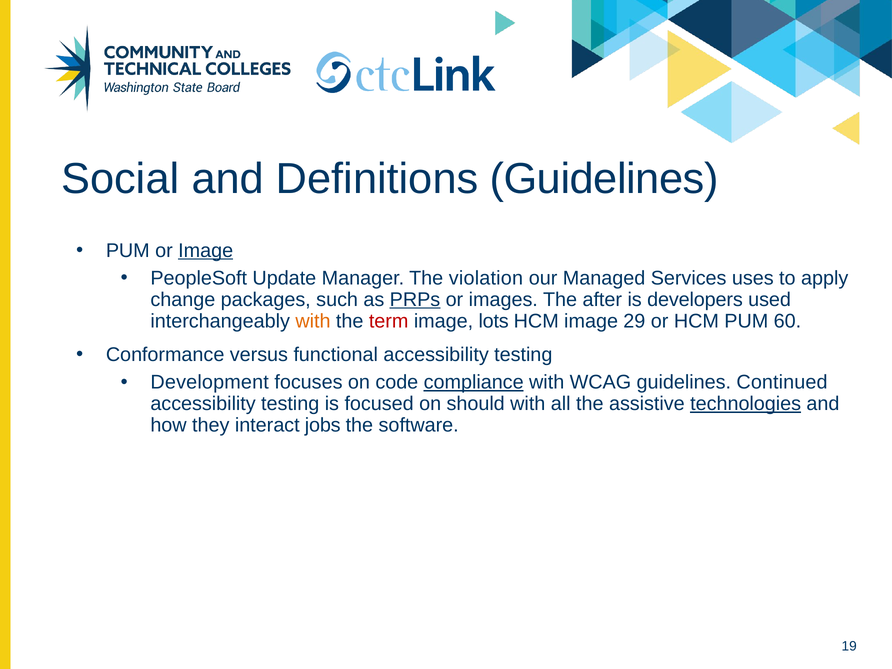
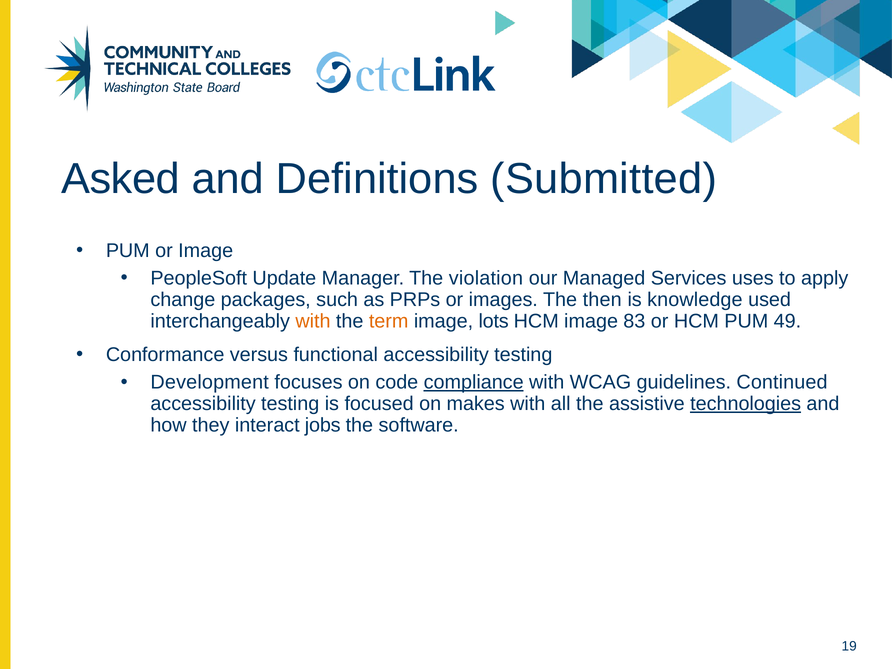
Social: Social -> Asked (121, 179)
Definitions Guidelines: Guidelines -> Submitted (604, 179)
Image underline: present -> none (206, 251)
PRPs underline: present -> none (415, 300)
after: after -> then (602, 300)
developers: developers -> knowledge (695, 300)
term colour: red -> orange (389, 321)
29: 29 -> 83 (634, 321)
60: 60 -> 49 (787, 321)
should: should -> makes (476, 404)
